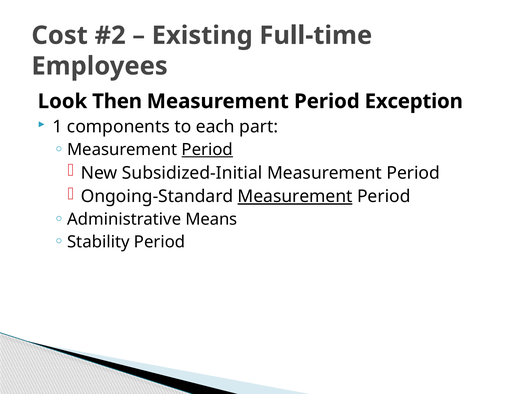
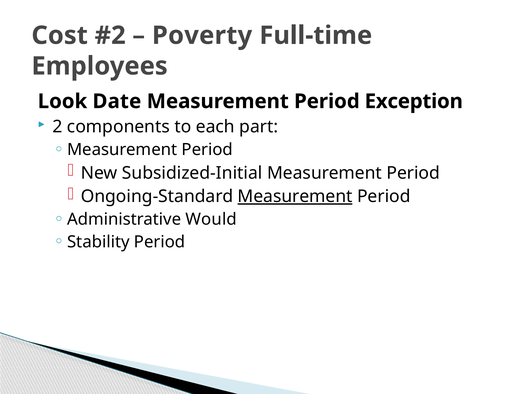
Existing: Existing -> Poverty (202, 35)
Then: Then -> Date (117, 101)
1: 1 -> 2 (57, 127)
Period underline: present -> none (207, 150)
Means: Means -> Would (211, 219)
